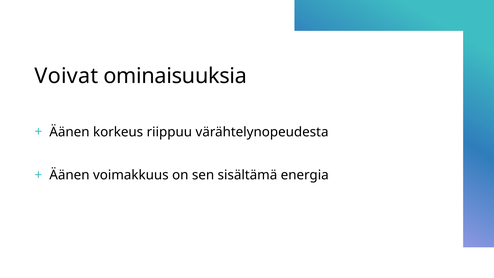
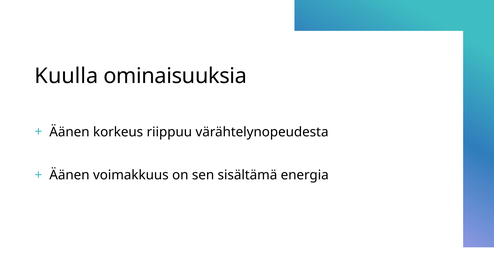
Voivat: Voivat -> Kuulla (66, 76)
